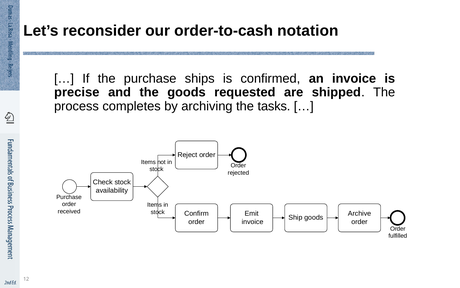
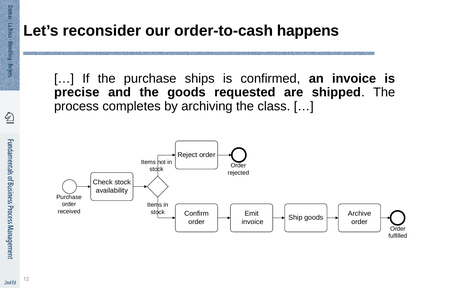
notation: notation -> happens (308, 31)
tasks: tasks -> class (274, 106)
